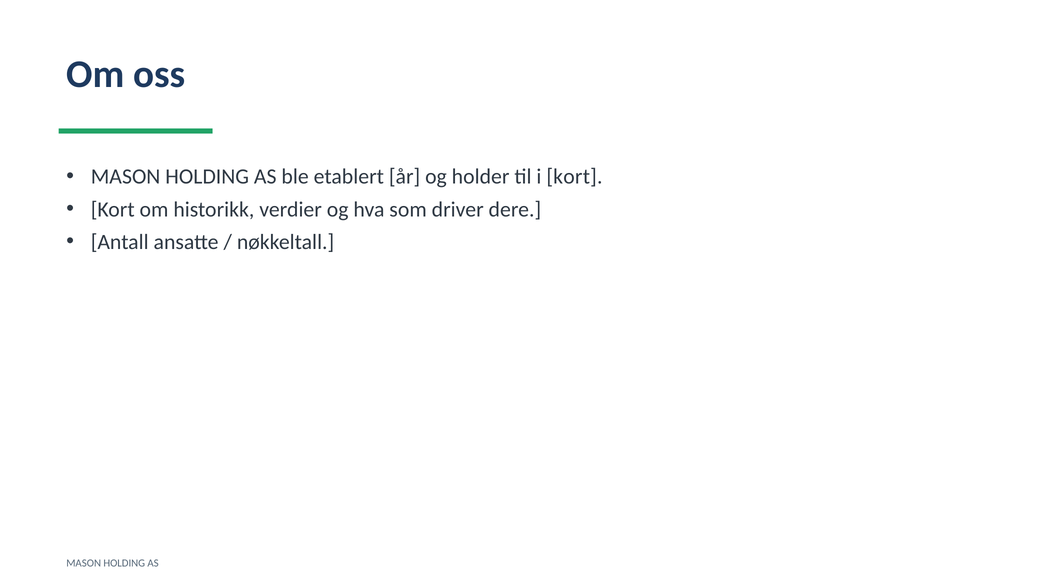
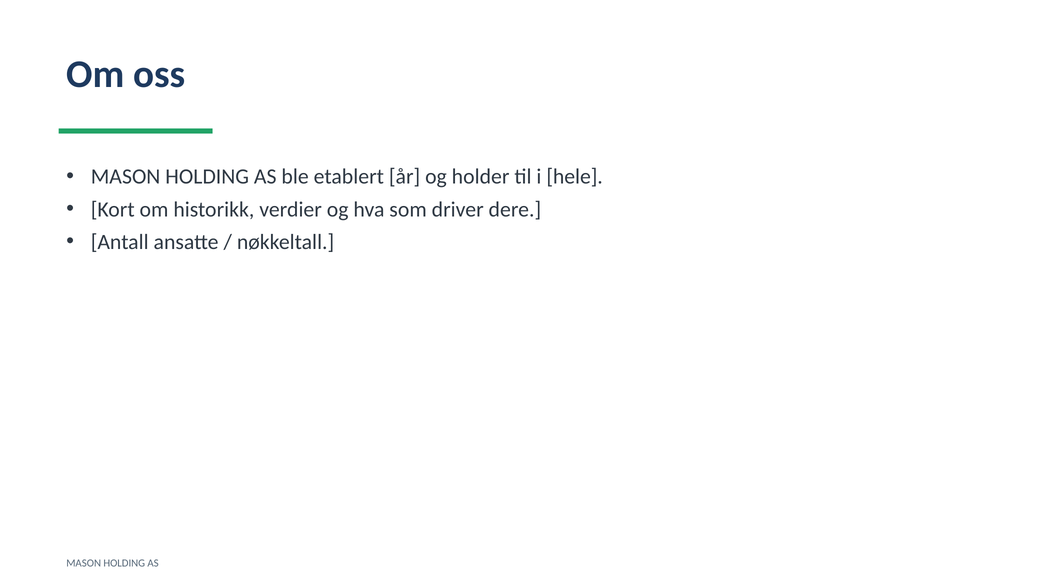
i kort: kort -> hele (575, 177)
